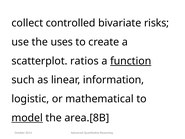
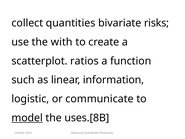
controlled: controlled -> quantities (71, 23)
uses: uses -> with (62, 42)
function underline: present -> none (131, 61)
mathematical: mathematical -> communicate (100, 99)
area.[8B: area.[8B -> uses.[8B (87, 118)
